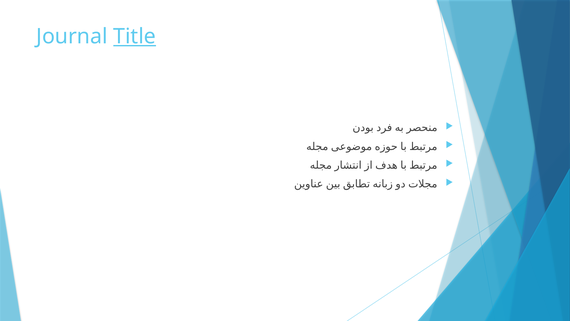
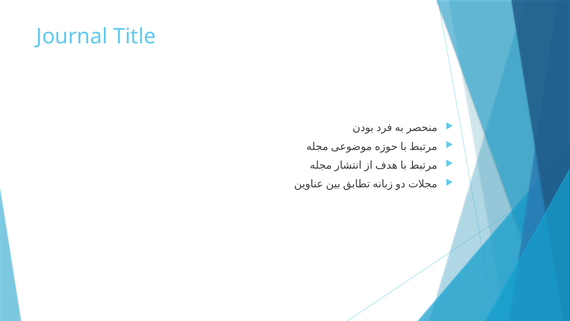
Title underline: present -> none (135, 36)
